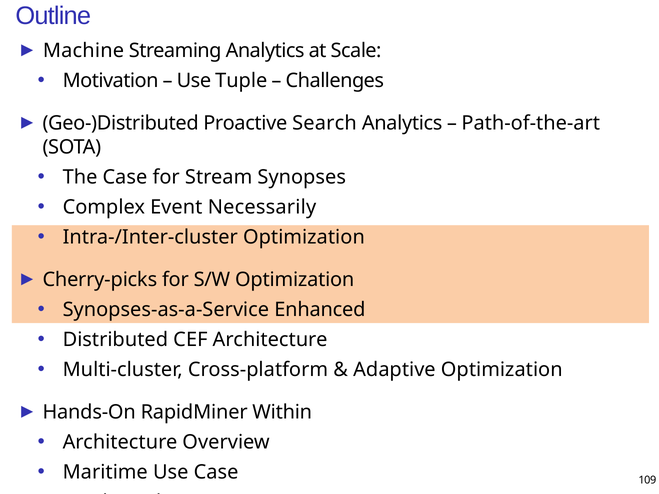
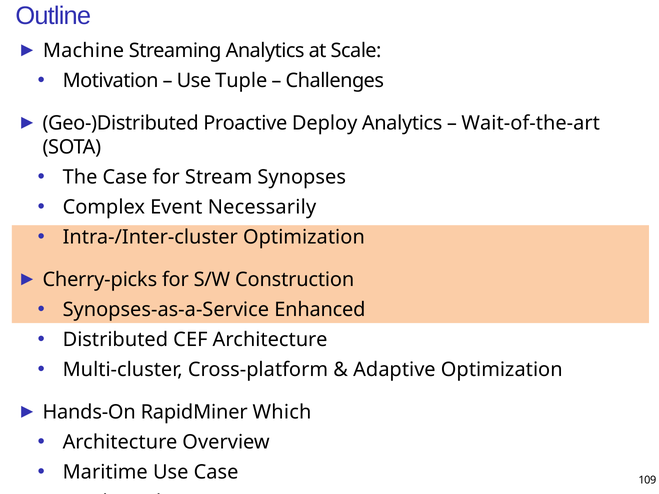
Search: Search -> Deploy (325, 123)
Path-of-the-art: Path-of-the-art -> Wait-of-the-art (531, 123)
S/W Optimization: Optimization -> Construction (295, 280)
Within: Within -> Which (282, 413)
